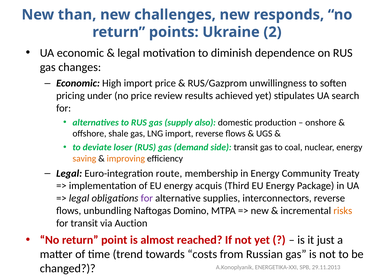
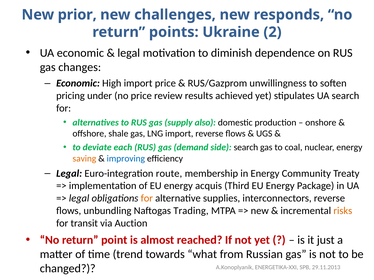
than: than -> prior (77, 15)
loser: loser -> each (123, 148)
side transit: transit -> search (246, 148)
improving colour: orange -> blue (126, 159)
for colour: purple -> orange (147, 199)
Domino: Domino -> Trading (191, 211)
costs: costs -> what (202, 255)
